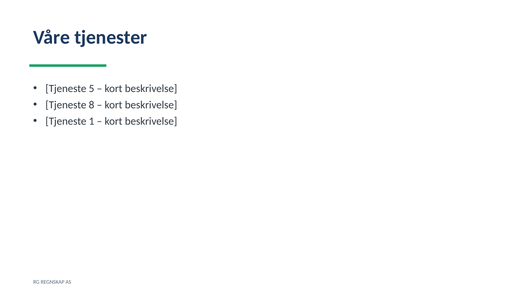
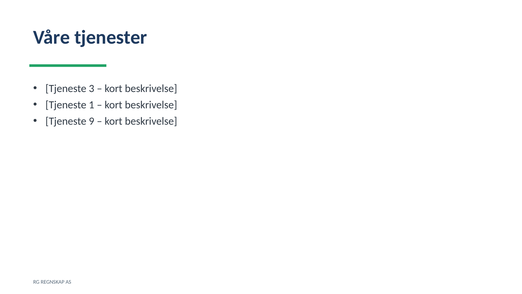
5: 5 -> 3 (92, 88)
8: 8 -> 1 (92, 105)
1: 1 -> 9 (92, 121)
